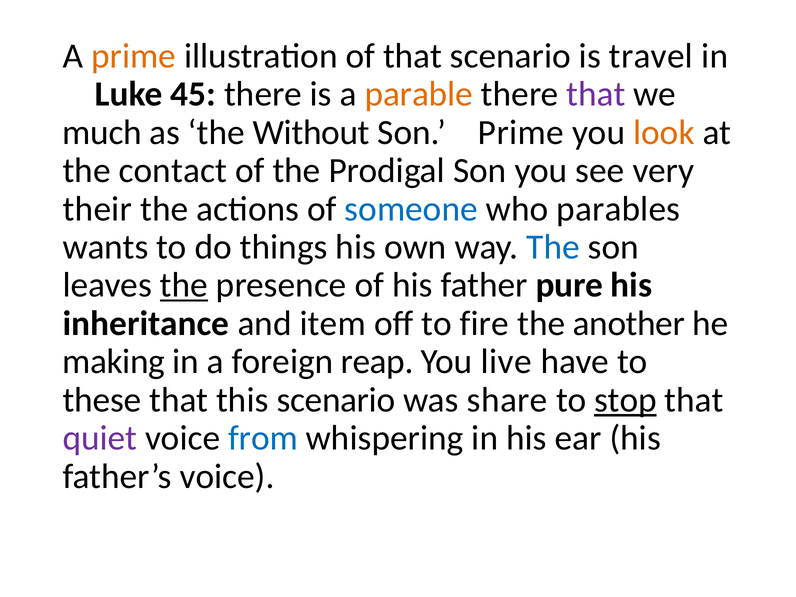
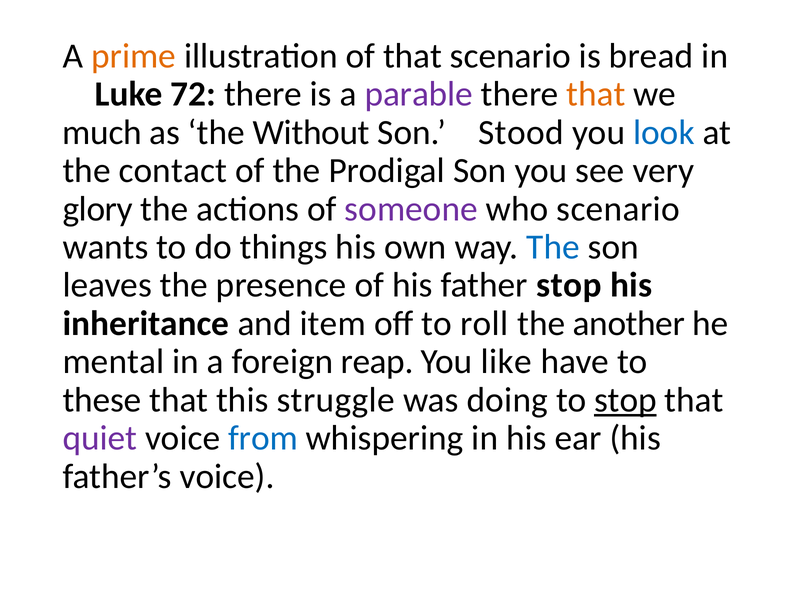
travel: travel -> bread (651, 56)
45: 45 -> 72 (193, 94)
parable colour: orange -> purple (419, 94)
that colour: purple -> orange (596, 94)
Son Prime: Prime -> Stood (521, 132)
look colour: orange -> blue (664, 132)
their: their -> glory (98, 209)
someone colour: blue -> purple (411, 209)
who parables: parables -> scenario (618, 209)
the underline: present -> none (184, 285)
father pure: pure -> stop (569, 285)
fire: fire -> roll (484, 324)
making: making -> mental (113, 362)
live: live -> like (506, 362)
this scenario: scenario -> struggle (336, 400)
share: share -> doing (507, 400)
